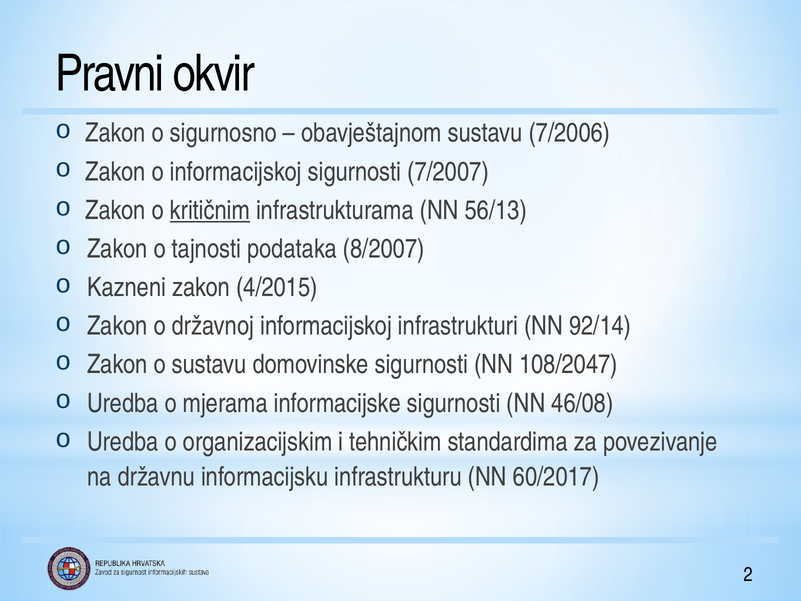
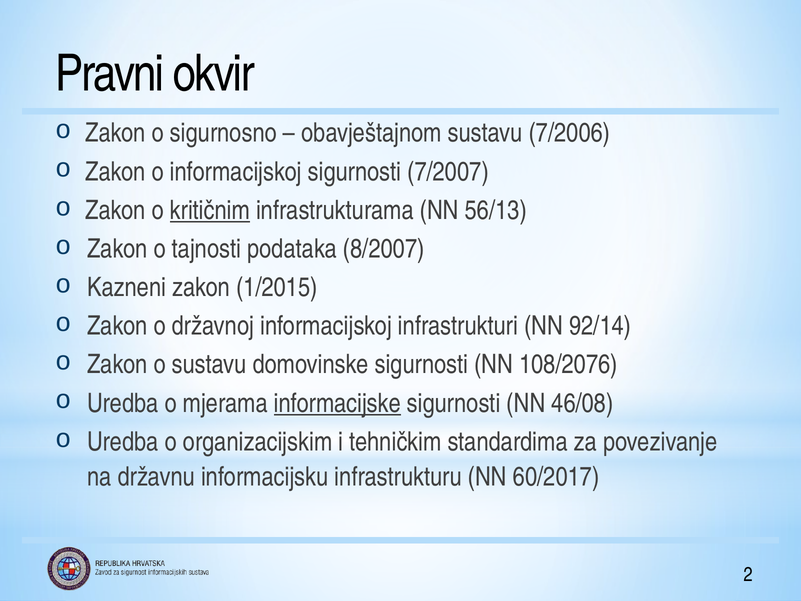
4/2015: 4/2015 -> 1/2015 (277, 287)
108/2047: 108/2047 -> 108/2076 (568, 365)
informacijske underline: none -> present (337, 403)
